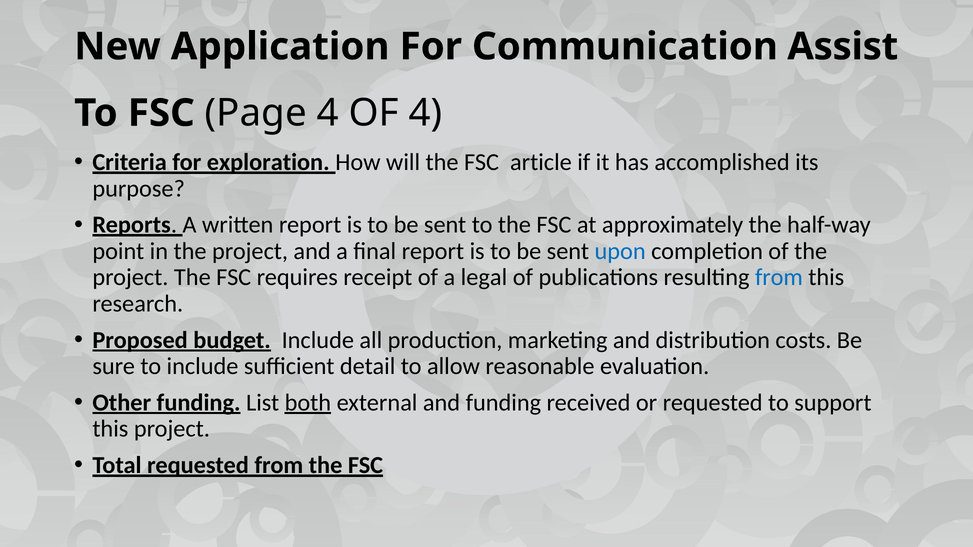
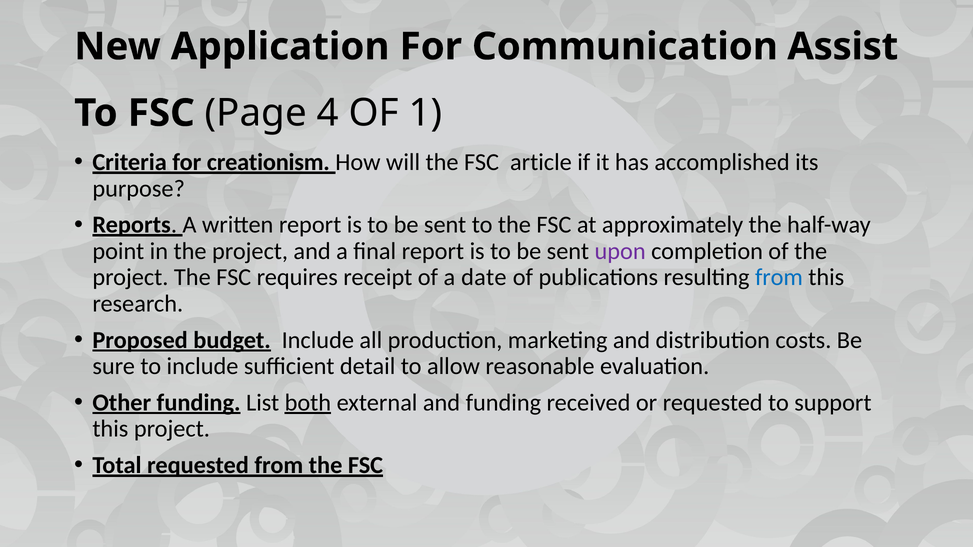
OF 4: 4 -> 1 (426, 113)
exploration: exploration -> creationism (268, 162)
upon colour: blue -> purple (620, 251)
legal: legal -> date (484, 278)
